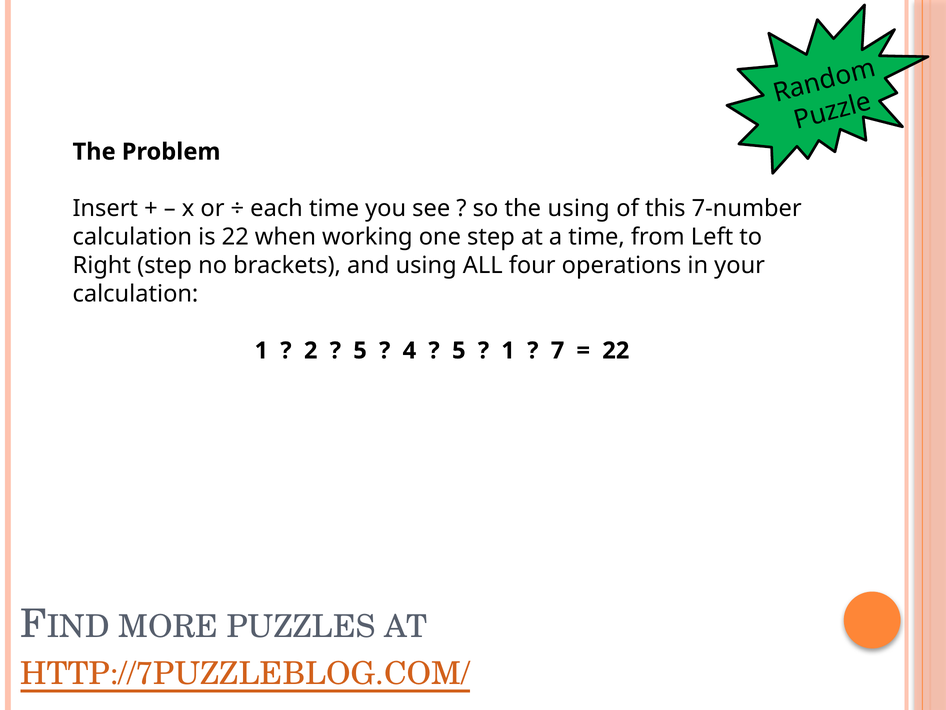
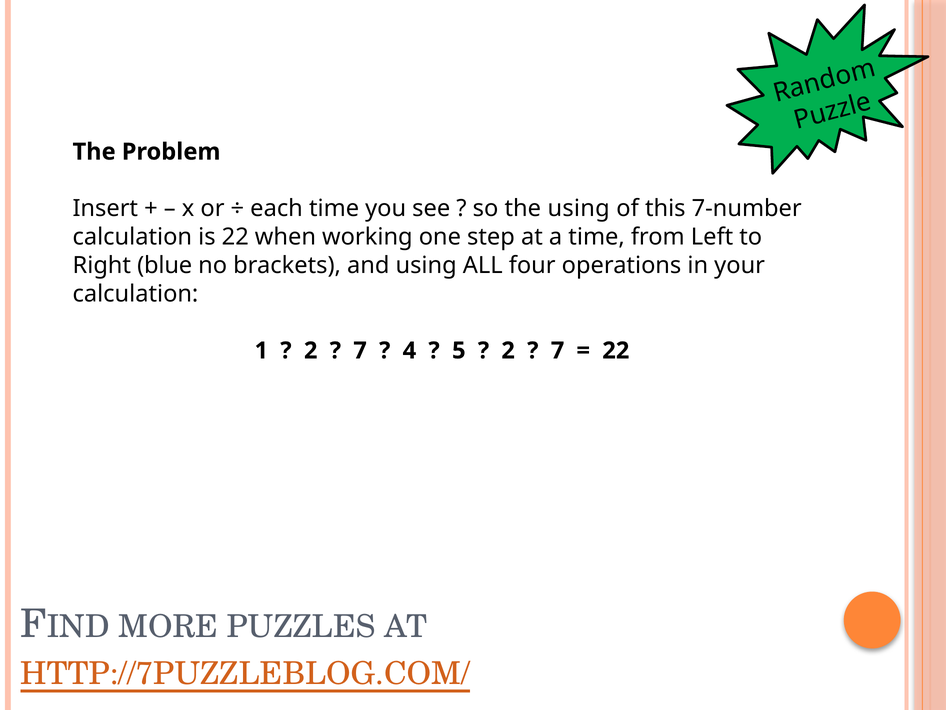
Right step: step -> blue (165, 265)
5: 5 -> 7 (360, 350)
1: 1 -> 2 (508, 350)
